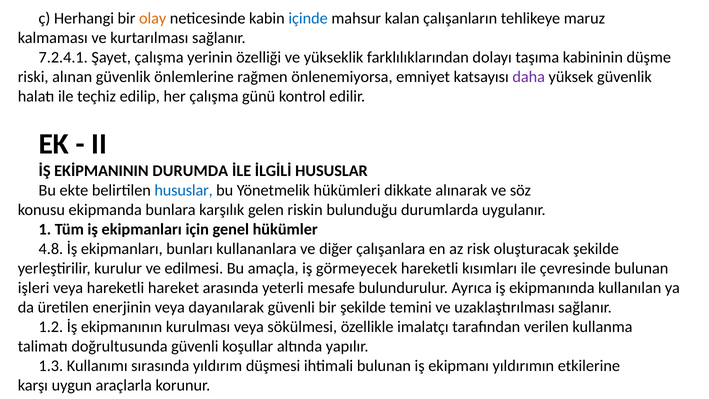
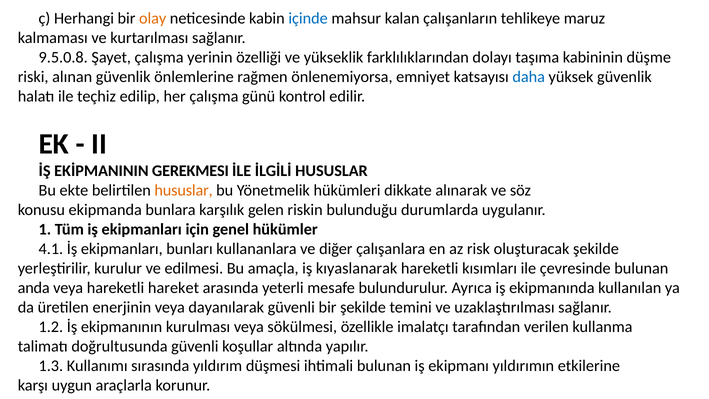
7.2.4.1: 7.2.4.1 -> 9.5.0.8 (63, 57)
daha colour: purple -> blue (529, 77)
DURUMDA: DURUMDA -> GEREKMESI (190, 171)
hususlar colour: blue -> orange (184, 190)
4.8: 4.8 -> 4.1 (51, 249)
görmeyecek: görmeyecek -> kıyaslanarak (357, 268)
işleri: işleri -> anda (34, 288)
